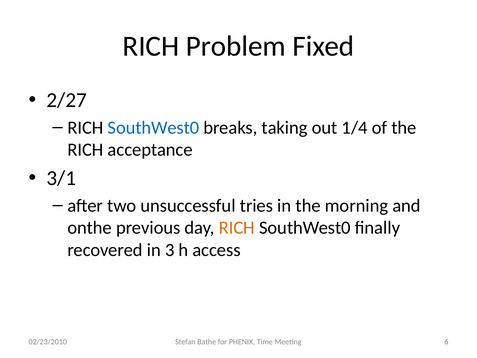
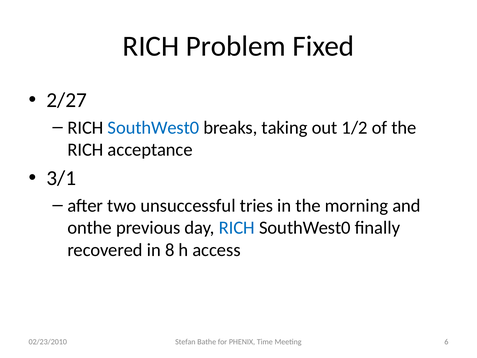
1/4: 1/4 -> 1/2 (355, 127)
RICH colour: orange -> blue (237, 228)
3: 3 -> 8 (170, 250)
